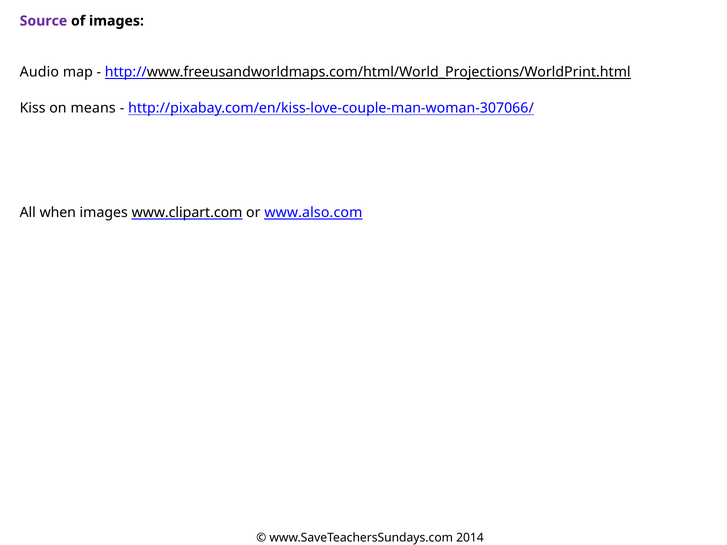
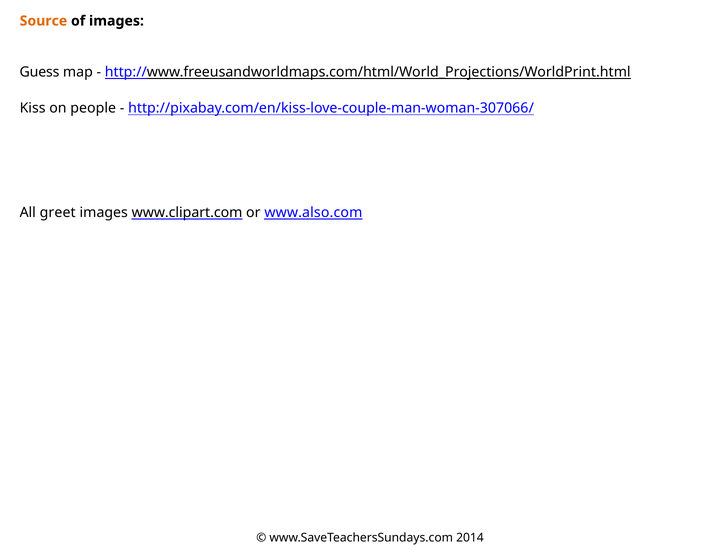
Source colour: purple -> orange (43, 21)
Audio: Audio -> Guess (40, 72)
means: means -> people (93, 108)
when: when -> greet (58, 212)
